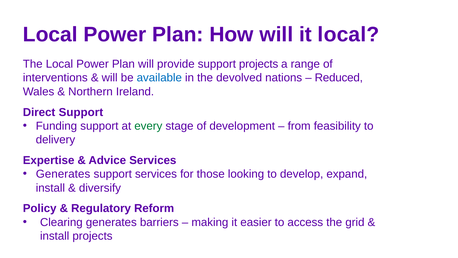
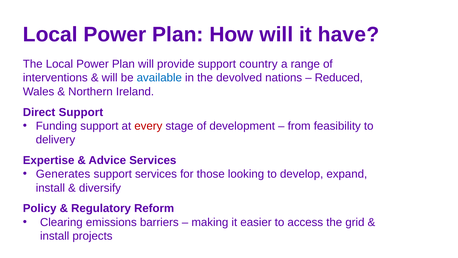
it local: local -> have (348, 35)
support projects: projects -> country (258, 64)
every colour: green -> red (148, 126)
Clearing generates: generates -> emissions (111, 222)
